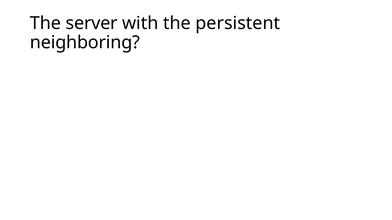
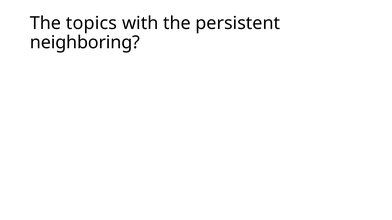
server: server -> topics (91, 23)
